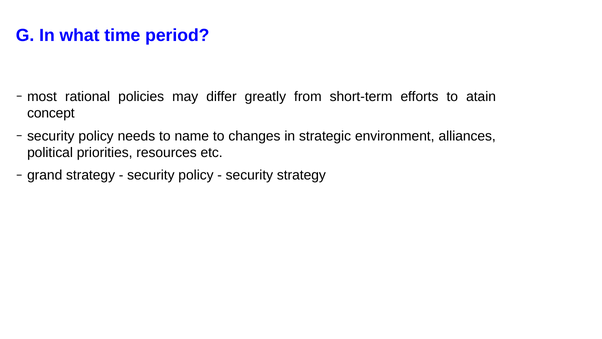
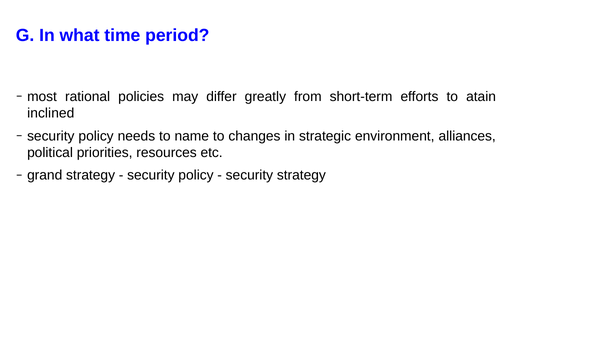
concept: concept -> inclined (51, 113)
